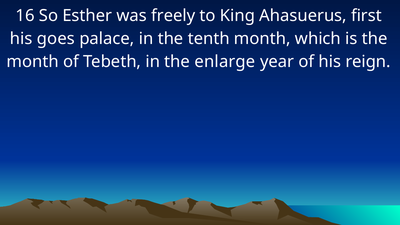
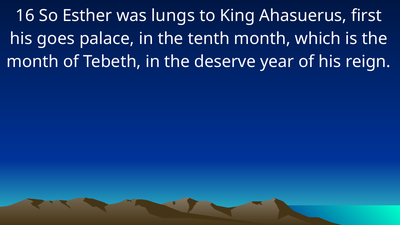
freely: freely -> lungs (173, 16)
enlarge: enlarge -> deserve (225, 62)
